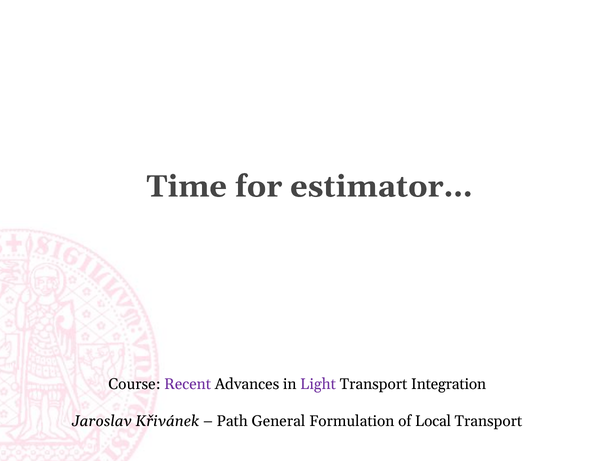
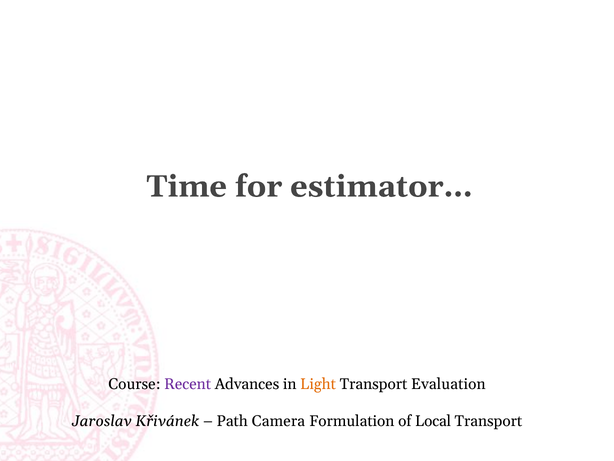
Light colour: purple -> orange (318, 384)
Integration: Integration -> Evaluation (448, 384)
General: General -> Camera (278, 421)
